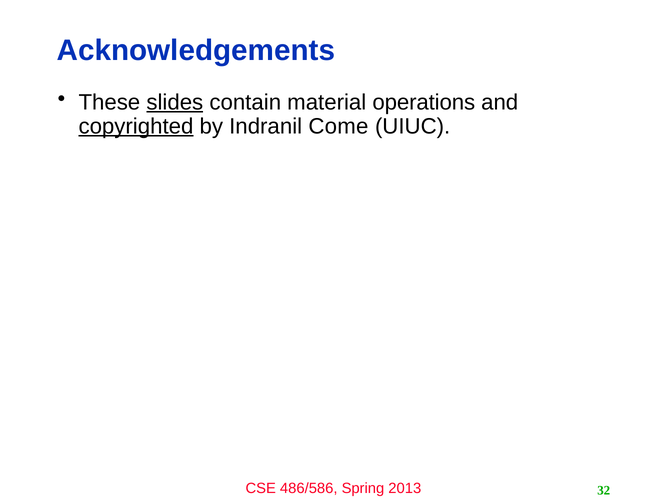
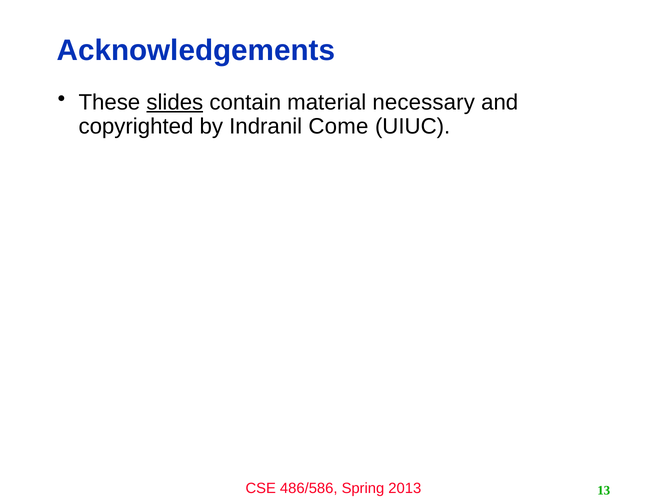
operations: operations -> necessary (424, 102)
copyrighted underline: present -> none (136, 126)
32: 32 -> 13 (604, 490)
